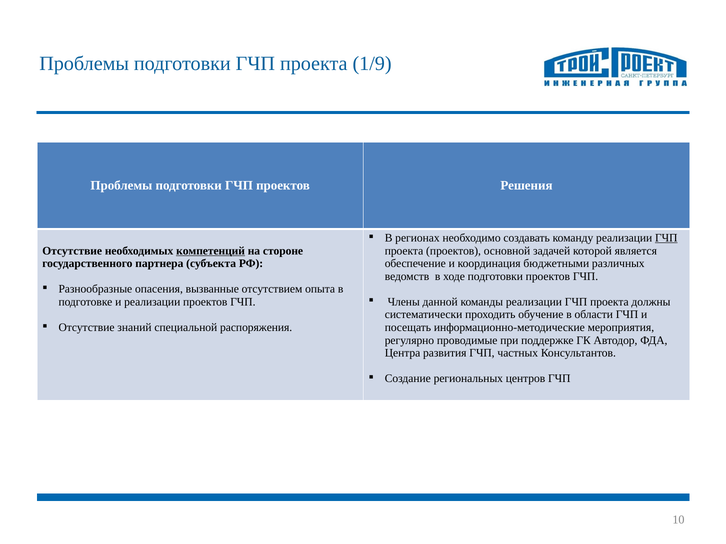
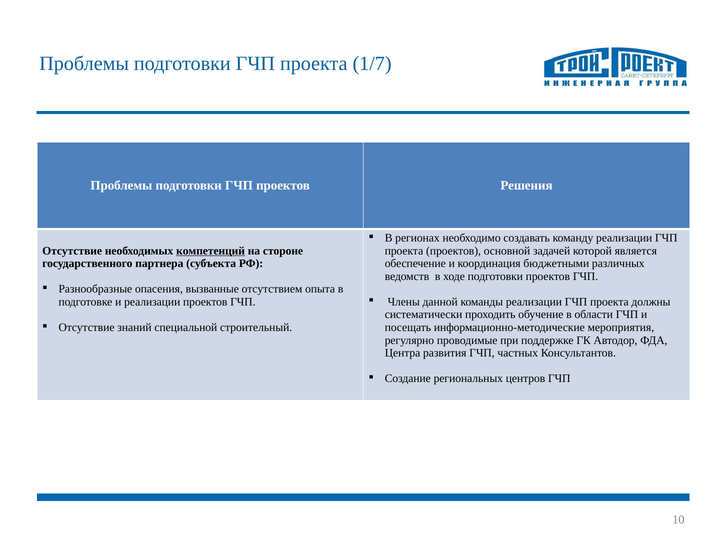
1/9: 1/9 -> 1/7 (372, 64)
ГЧП underline: present -> none (666, 238)
распоряжения: распоряжения -> строительный (256, 328)
